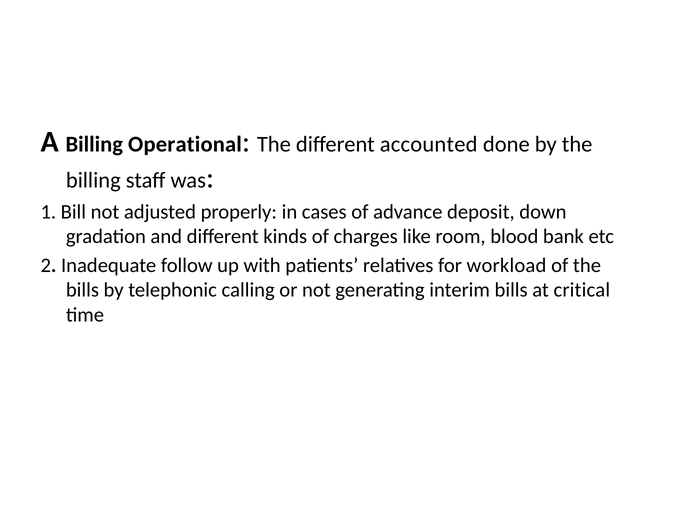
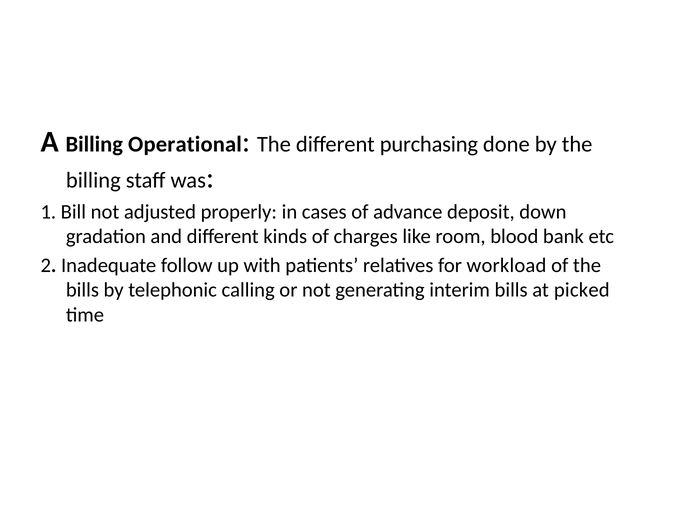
accounted: accounted -> purchasing (429, 144)
critical: critical -> picked (582, 290)
